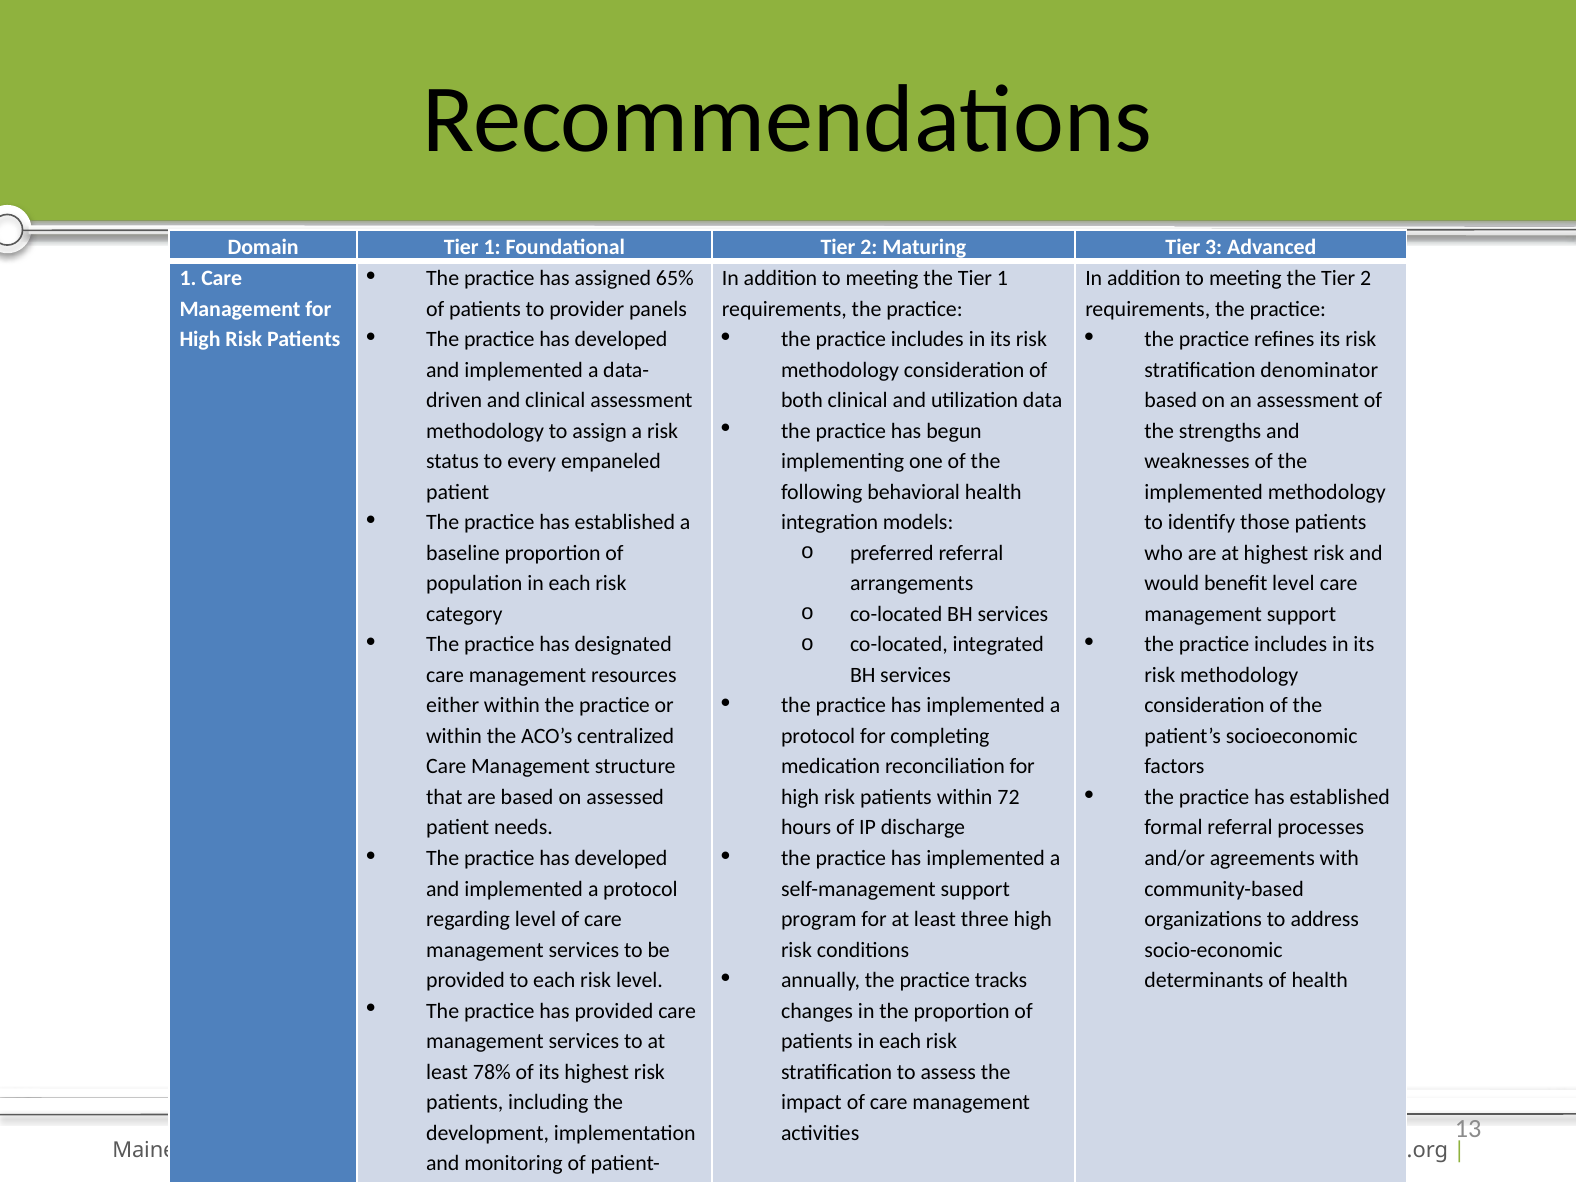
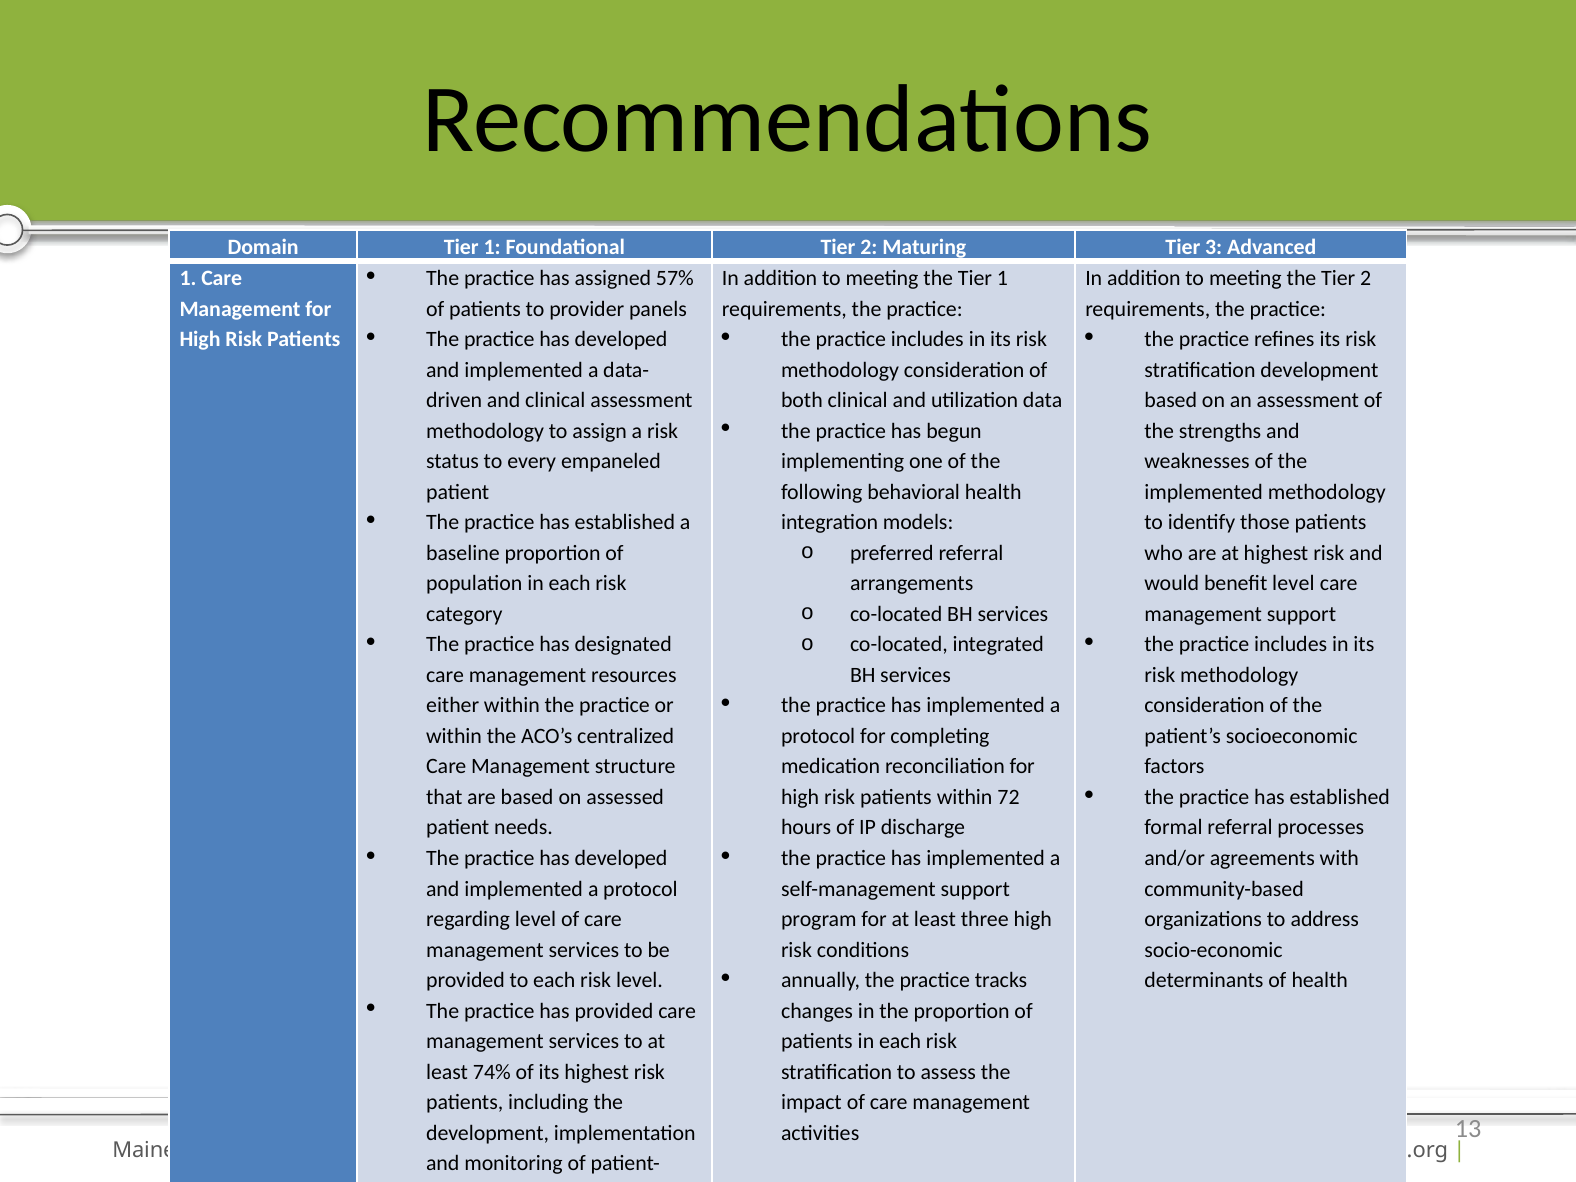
65%: 65% -> 57% (675, 278)
stratification denominator: denominator -> development (1319, 370)
78%: 78% -> 74% (492, 1072)
